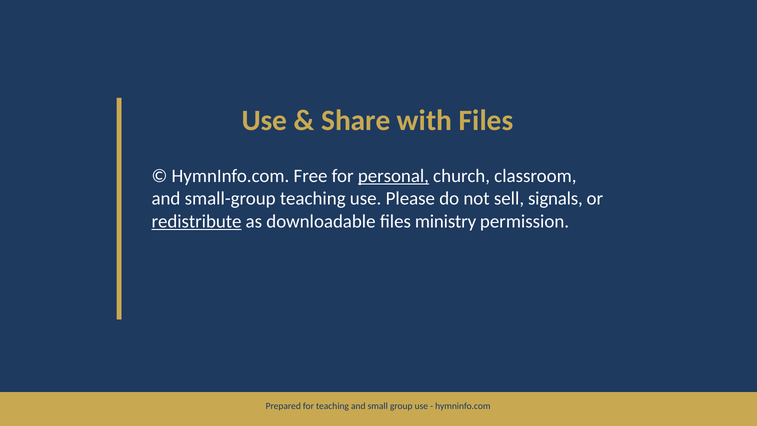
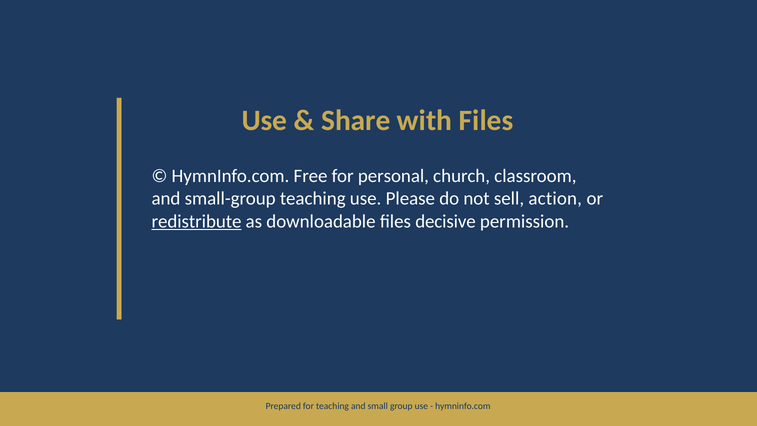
personal underline: present -> none (393, 176)
signals: signals -> action (555, 199)
ministry: ministry -> decisive (446, 221)
